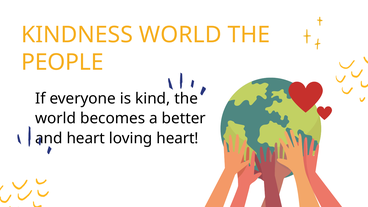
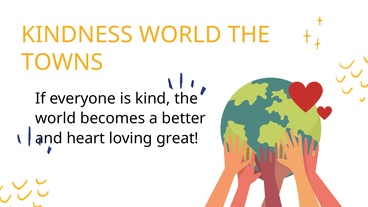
PEOPLE: PEOPLE -> TOWNS (62, 62)
loving heart: heart -> great (177, 138)
